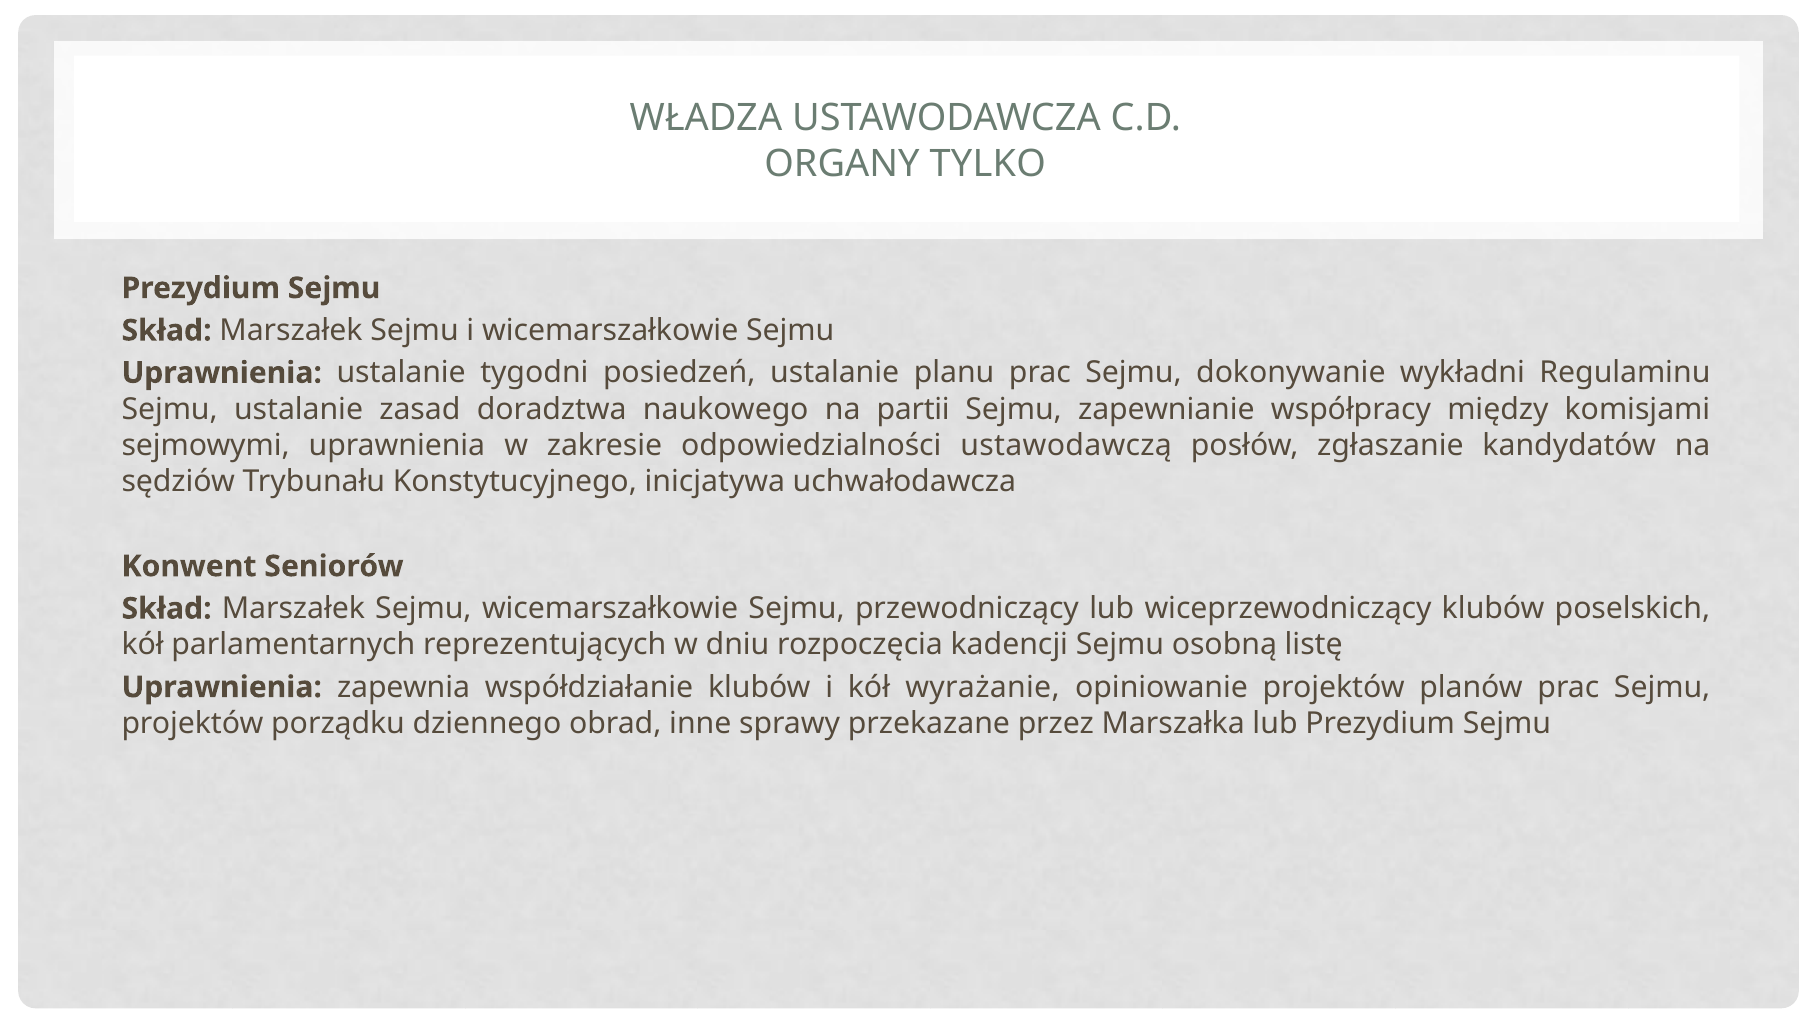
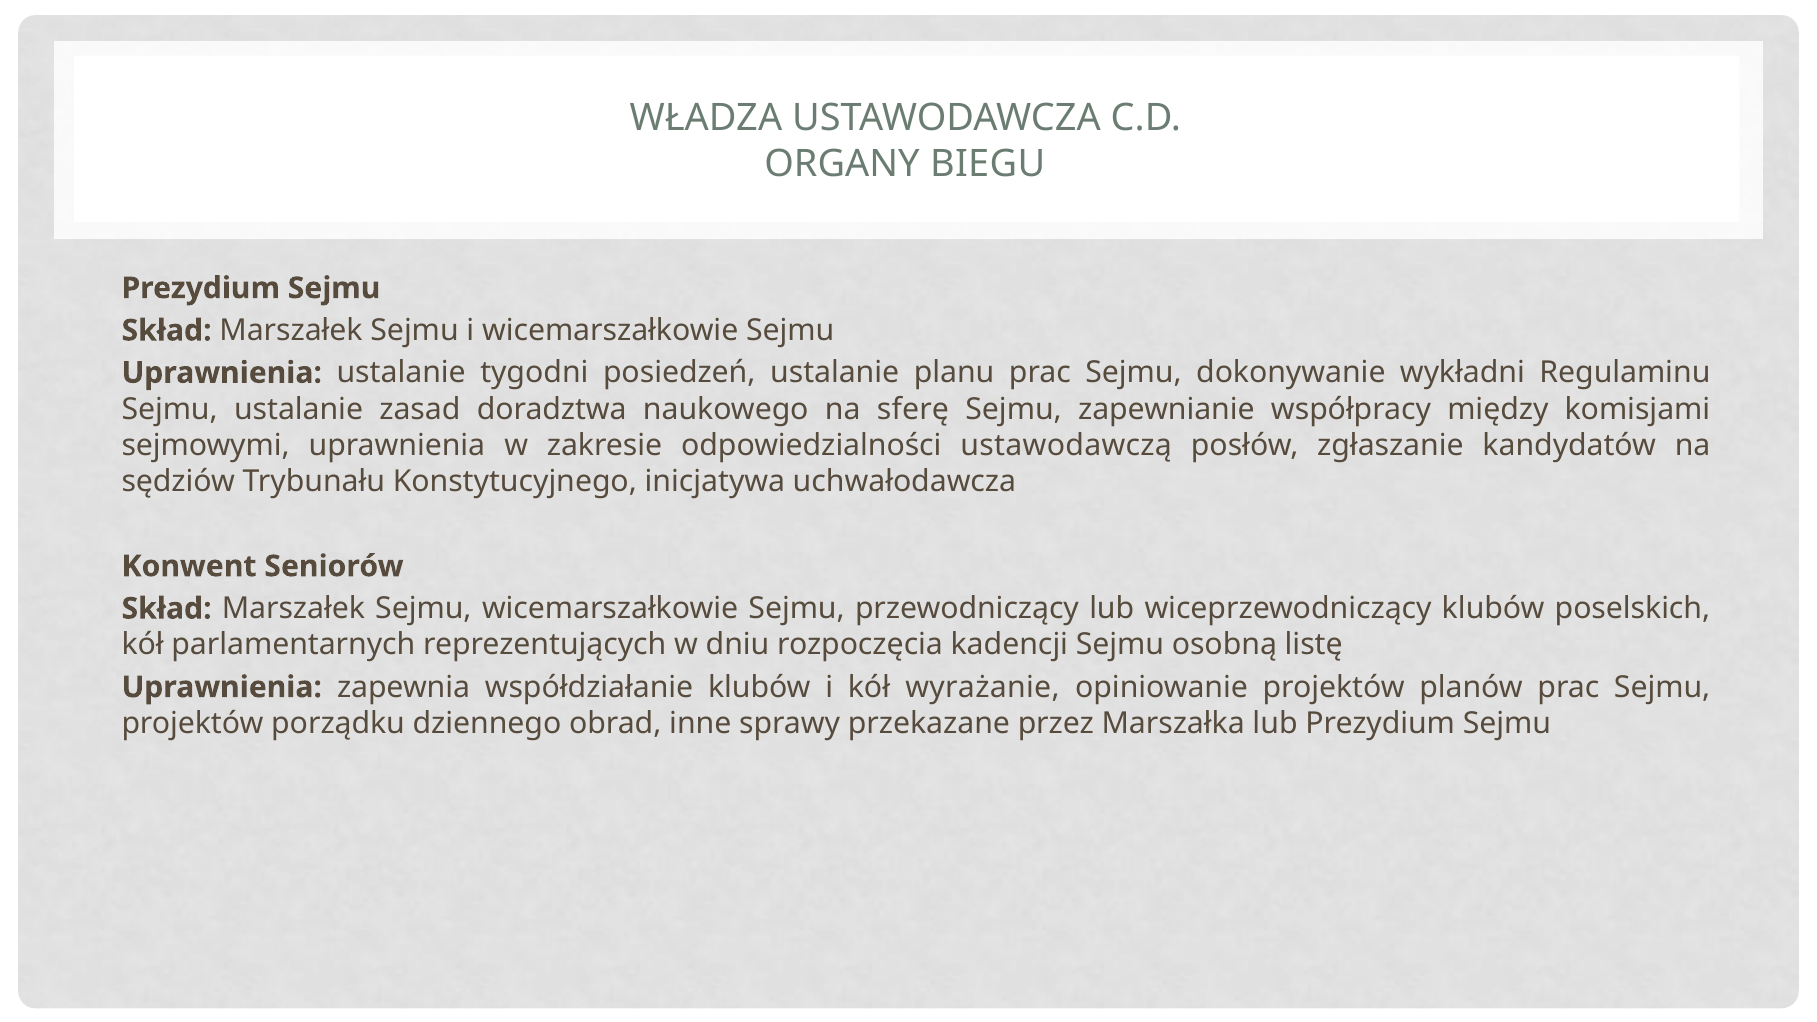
TYLKO: TYLKO -> BIEGU (988, 164)
partii: partii -> sferę (913, 409)
